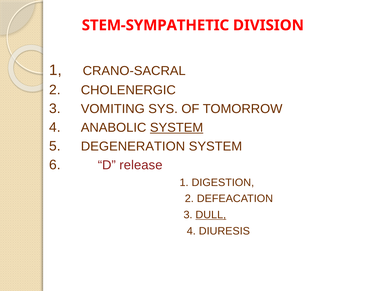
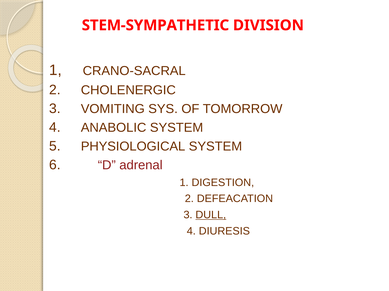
SYSTEM underline: present -> none (177, 128)
DEGENERATION: DEGENERATION -> PHYSIOLOGICAL (133, 147)
release: release -> adrenal (141, 166)
